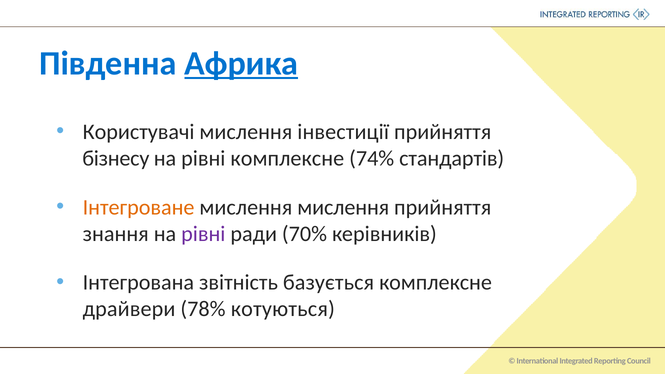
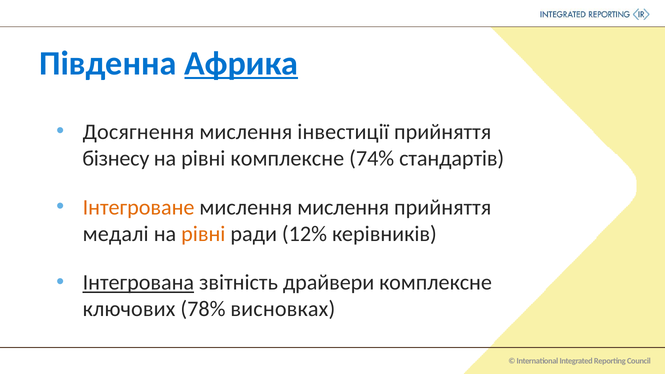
Користувачі: Користувачі -> Досягнення (139, 132)
знання: знання -> медалі (116, 234)
рівні colour: purple -> orange (203, 234)
70%: 70% -> 12% (304, 234)
Інтегрована underline: none -> present (138, 283)
базується: базується -> драйвери (329, 283)
драйвери: драйвери -> ключових (129, 309)
котуються: котуються -> висновках (283, 309)
